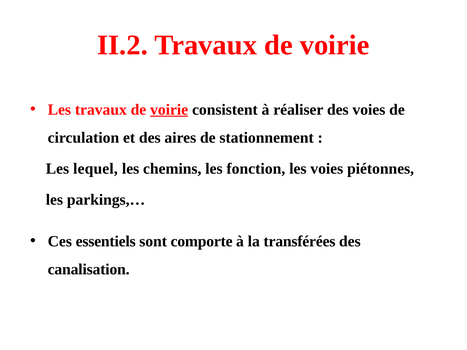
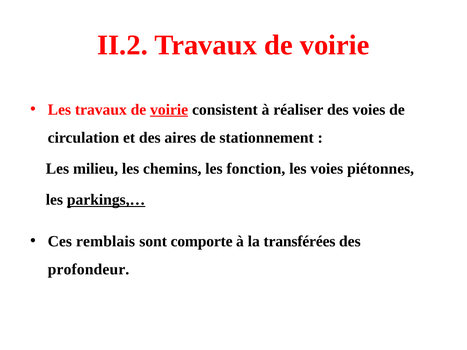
lequel: lequel -> milieu (96, 169)
parkings,… underline: none -> present (106, 200)
essentiels: essentiels -> remblais (106, 241)
canalisation: canalisation -> profondeur (89, 270)
